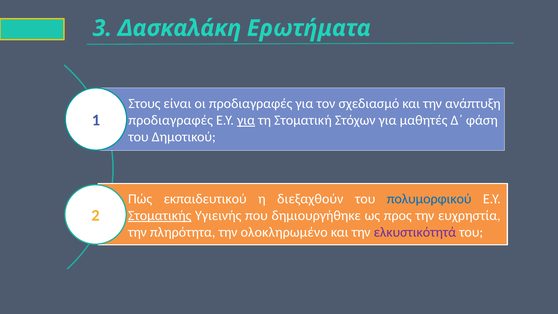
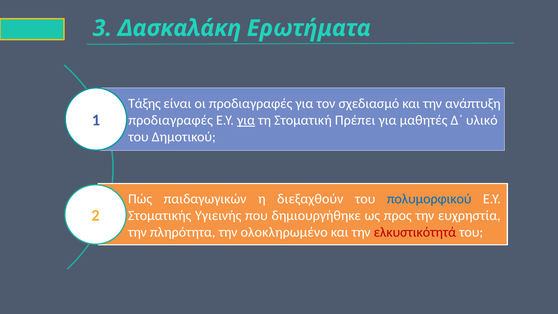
Στους: Στους -> Τάξης (144, 103)
Στόχων: Στόχων -> Πρέπει (355, 120)
φάση: φάση -> υλικό (482, 120)
εκπαιδευτικού: εκπαιδευτικού -> παιδαγωγικών (205, 199)
Στοματικής underline: present -> none (160, 215)
ελκυστικότητά colour: purple -> red (415, 232)
